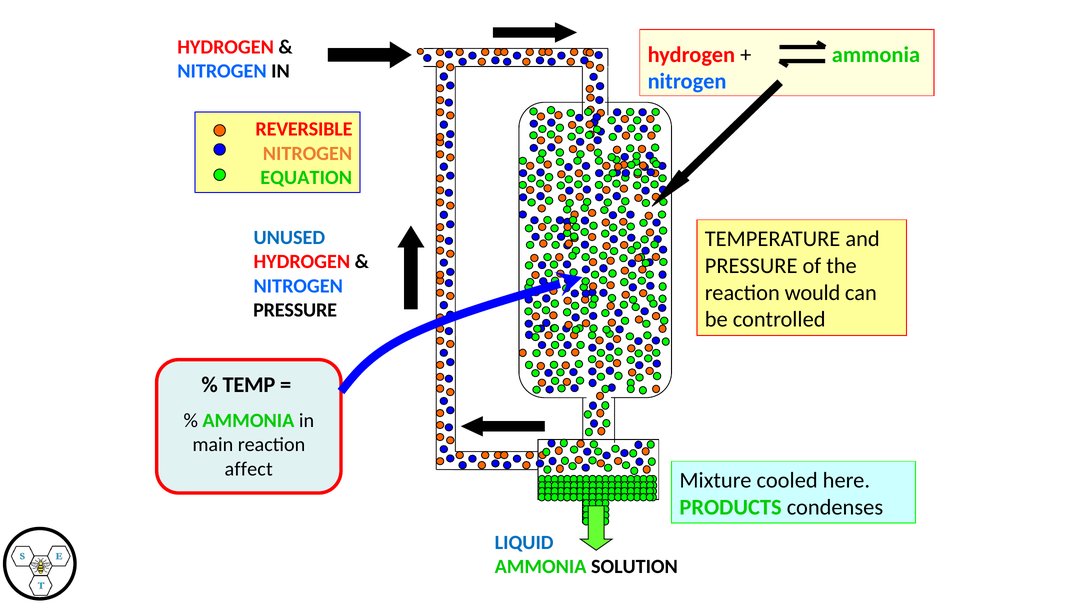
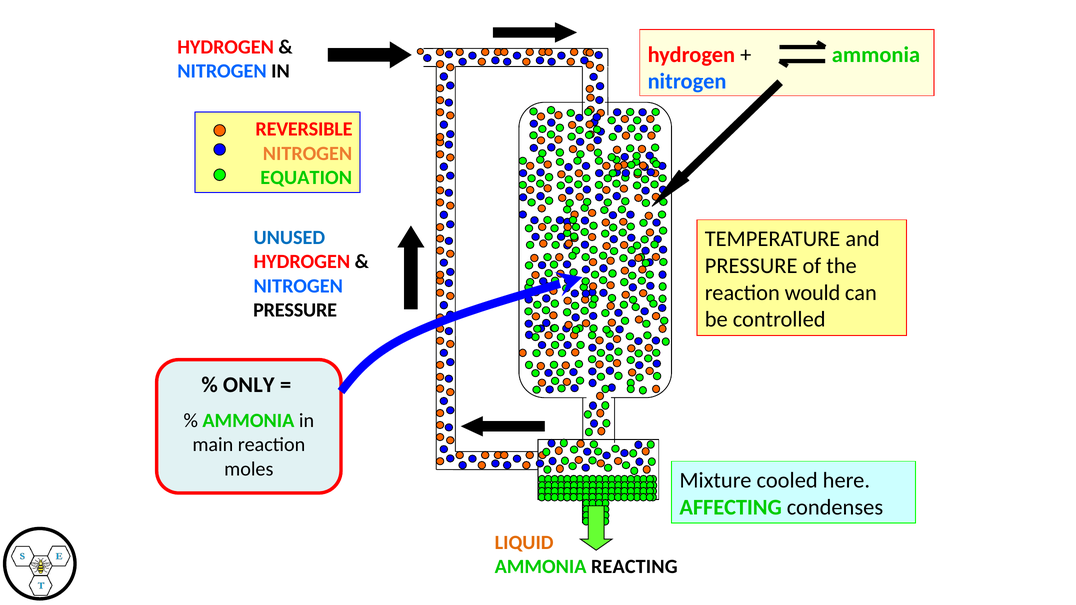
TEMP: TEMP -> ONLY (249, 385)
affect: affect -> moles (249, 469)
PRODUCTS: PRODUCTS -> AFFECTING (731, 507)
LIQUID colour: blue -> orange (524, 543)
SOLUTION: SOLUTION -> REACTING (634, 567)
